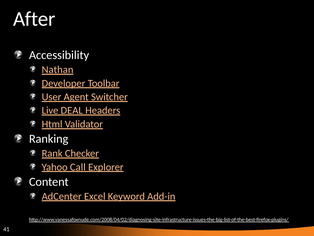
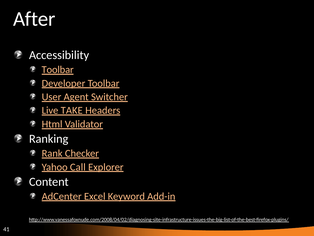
Nathan: Nathan -> Toolbar (58, 70)
DEAL: DEAL -> TAKE (72, 110)
